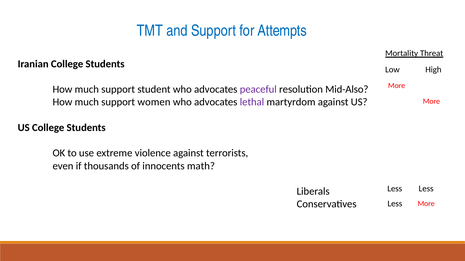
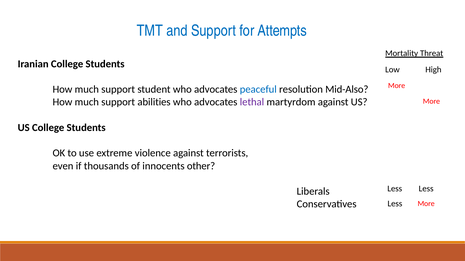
peaceful colour: purple -> blue (258, 90)
women: women -> abilities (154, 102)
math: math -> other (201, 166)
